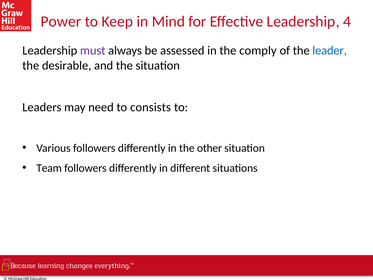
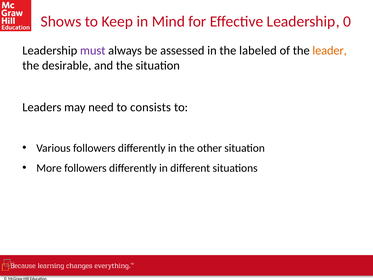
Power: Power -> Shows (61, 22)
4: 4 -> 0 (347, 22)
comply: comply -> labeled (258, 51)
leader colour: blue -> orange (330, 51)
Team: Team -> More (49, 168)
